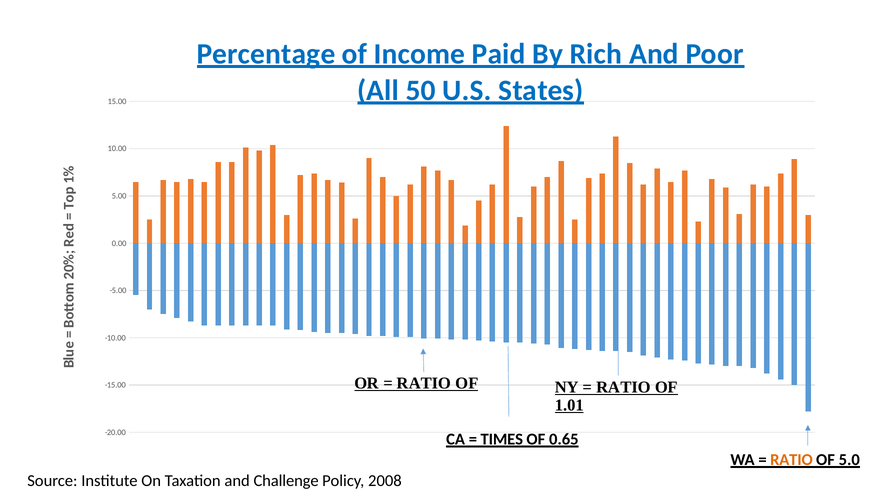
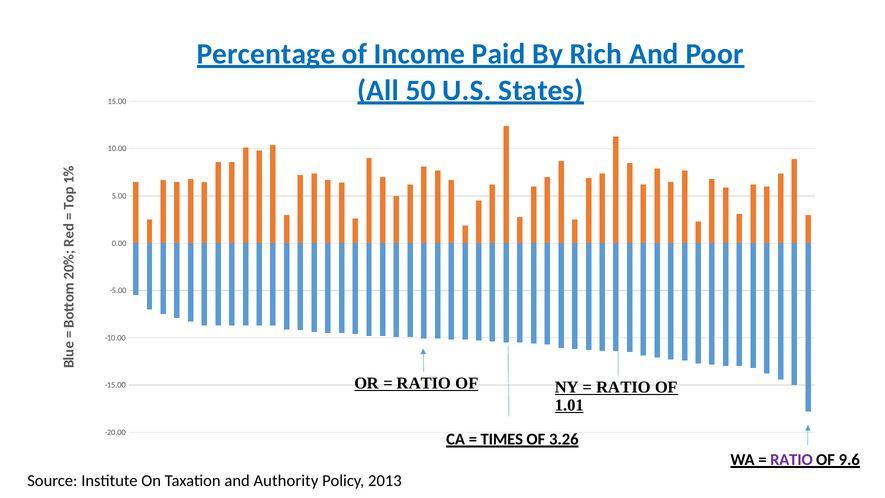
0.65: 0.65 -> 3.26 (564, 439)
RATIO colour: orange -> purple (791, 460)
5.0: 5.0 -> 9.6 (849, 460)
Challenge: Challenge -> Authority (286, 480)
2008: 2008 -> 2013 (385, 480)
